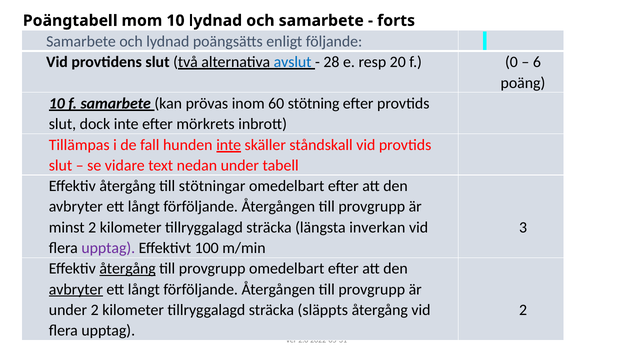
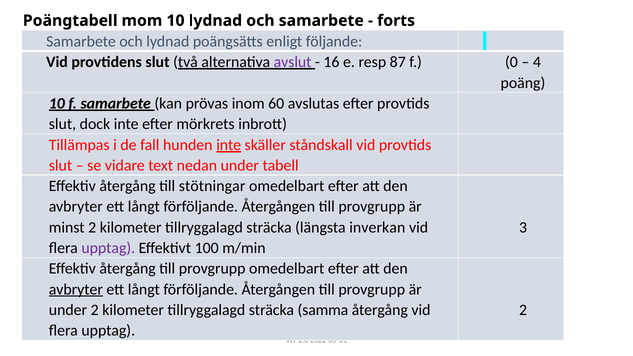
avslut colour: blue -> purple (293, 62)
28: 28 -> 16 (331, 62)
20: 20 -> 87 (398, 62)
6: 6 -> 4 (537, 62)
stötning: stötning -> avslutas (314, 103)
återgång underline: present -> none (128, 269)
släppts: släppts -> samma (323, 310)
